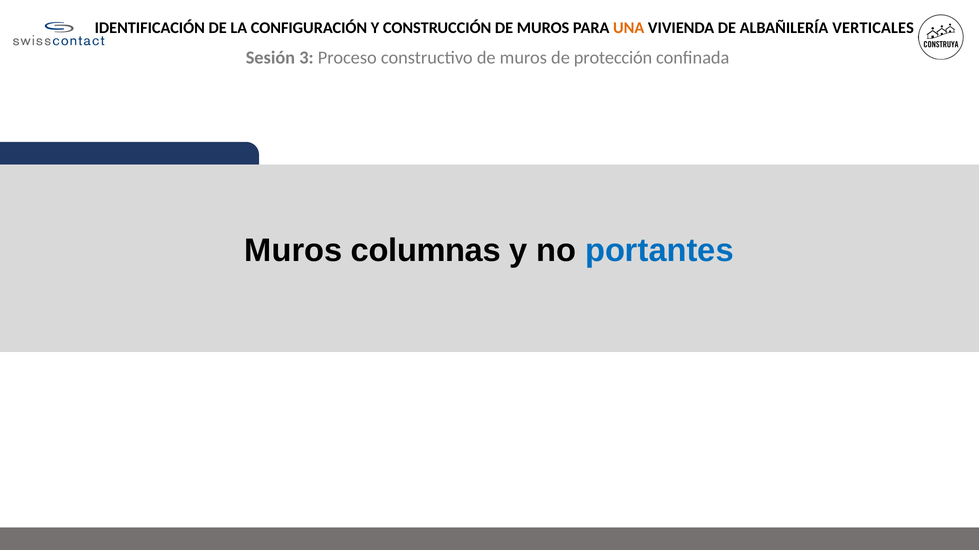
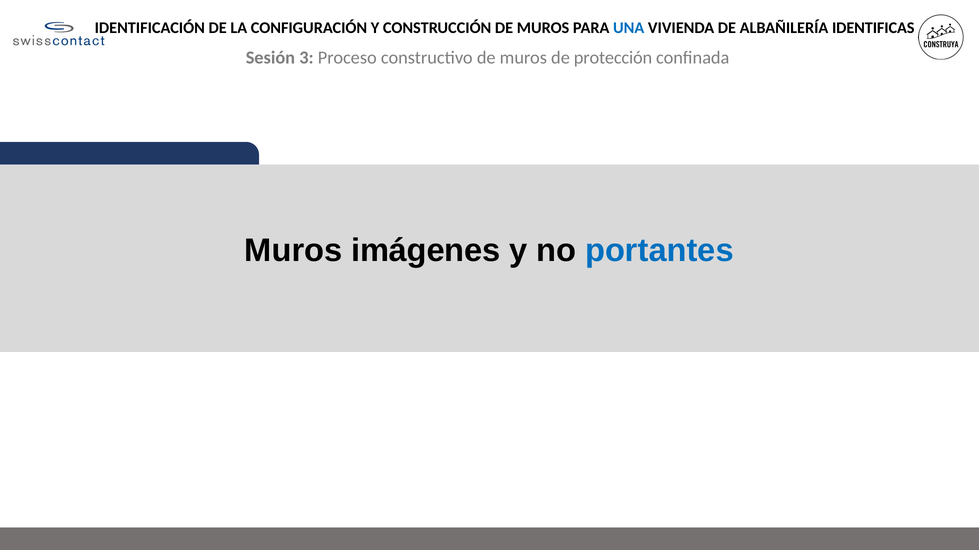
UNA colour: orange -> blue (629, 28)
VERTICALES: VERTICALES -> IDENTIFICAS (873, 28)
columnas: columnas -> imágenes (426, 251)
